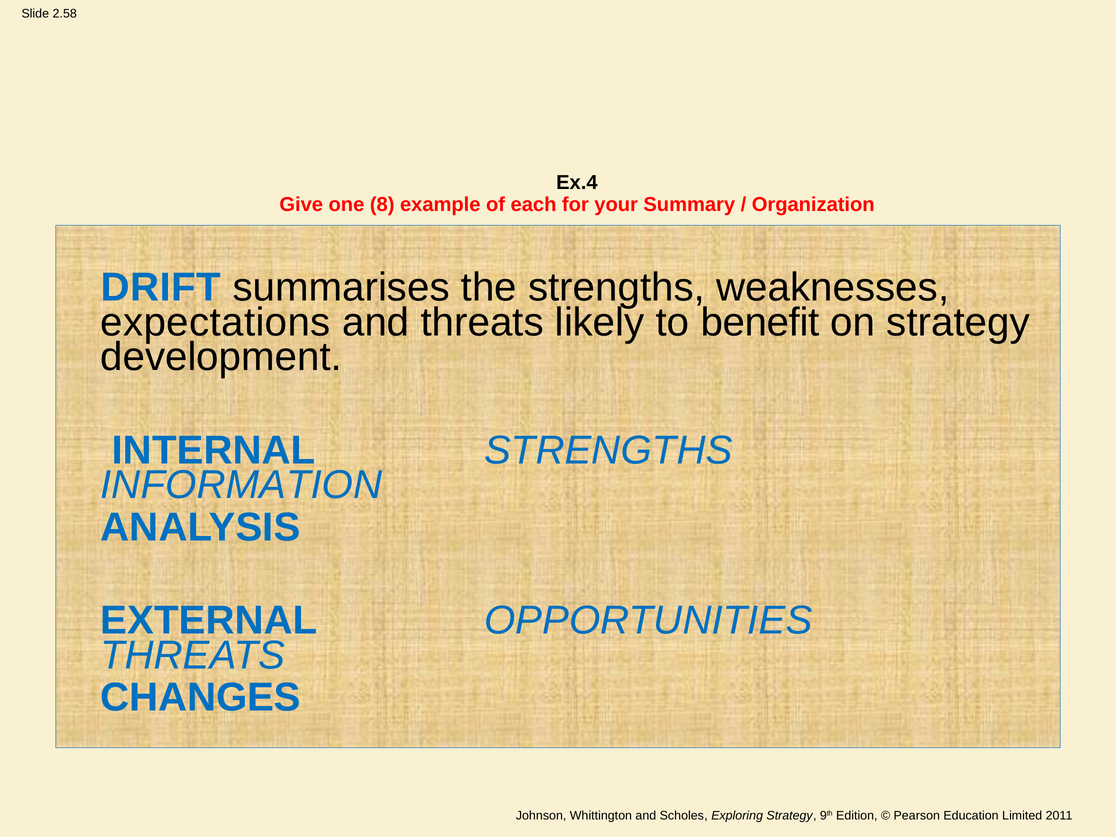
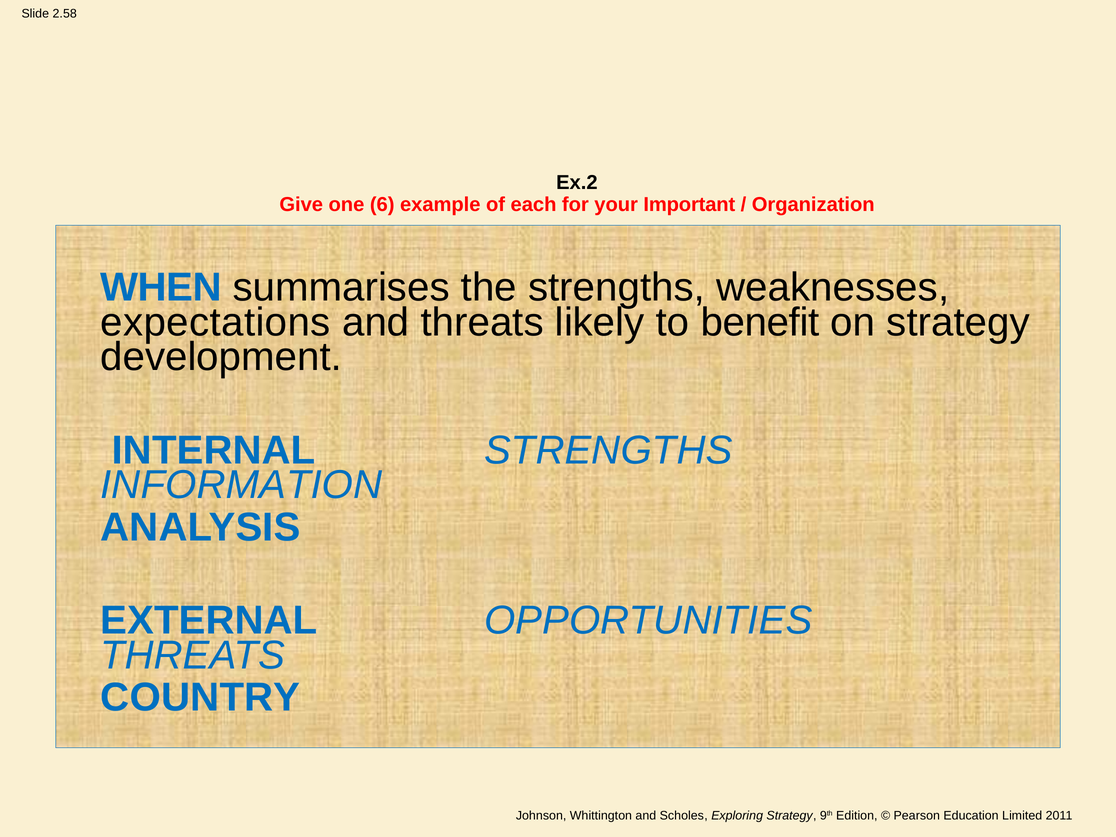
Ex.4: Ex.4 -> Ex.2 (577, 183)
8: 8 -> 6 (382, 204)
Summary: Summary -> Important (689, 204)
DRIFT: DRIFT -> WHEN (161, 288)
CHANGES: CHANGES -> COUNTRY (200, 697)
